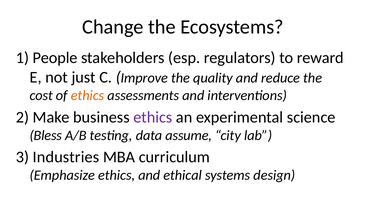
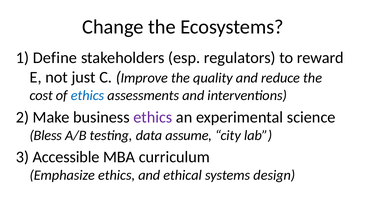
People: People -> Define (55, 58)
ethics colour: orange -> blue (88, 95)
Industries: Industries -> Accessible (66, 157)
